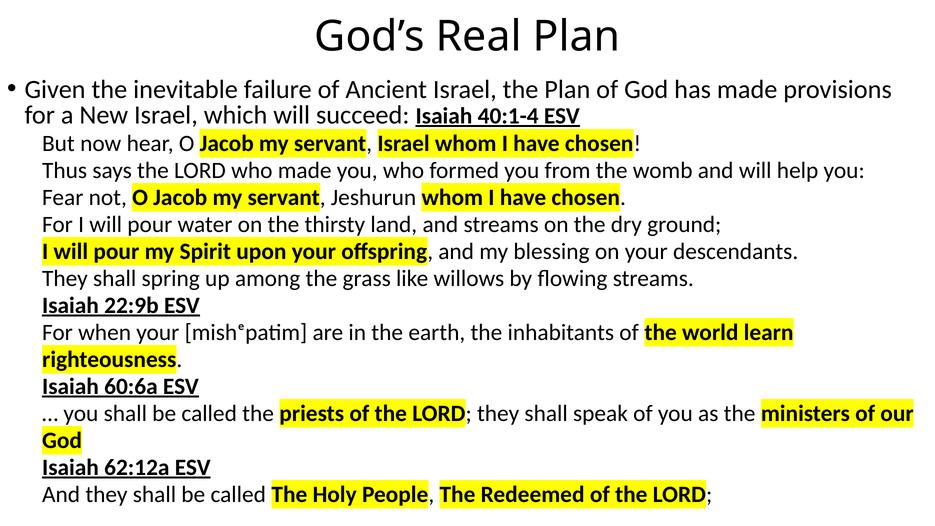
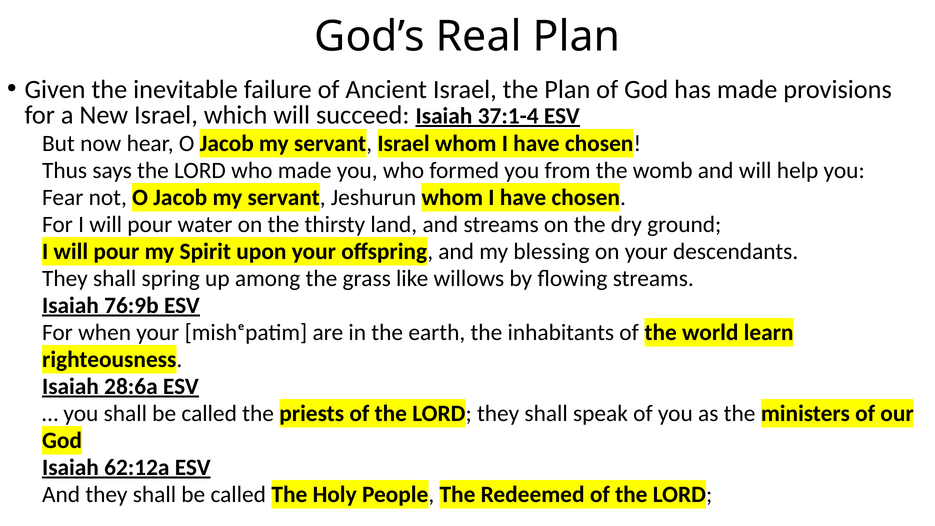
40:1-4: 40:1-4 -> 37:1-4 (508, 116)
22:9b: 22:9b -> 76:9b (131, 305)
60:6a: 60:6a -> 28:6a (131, 386)
